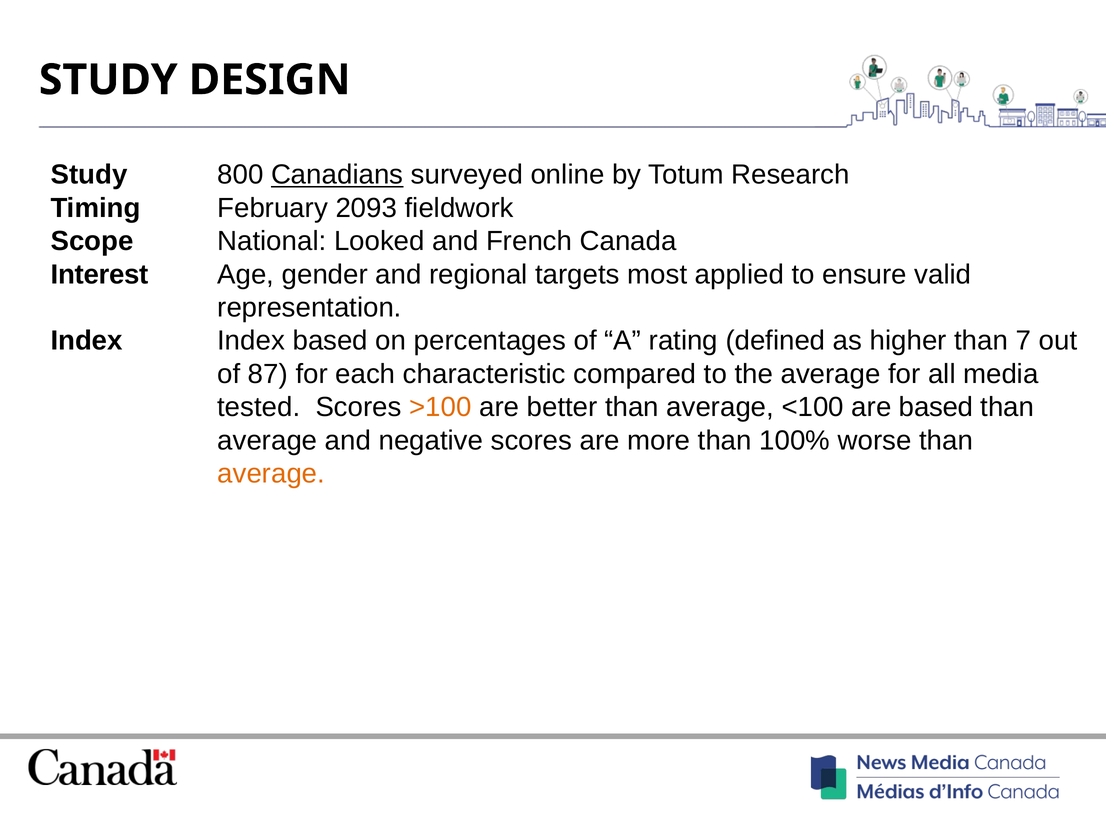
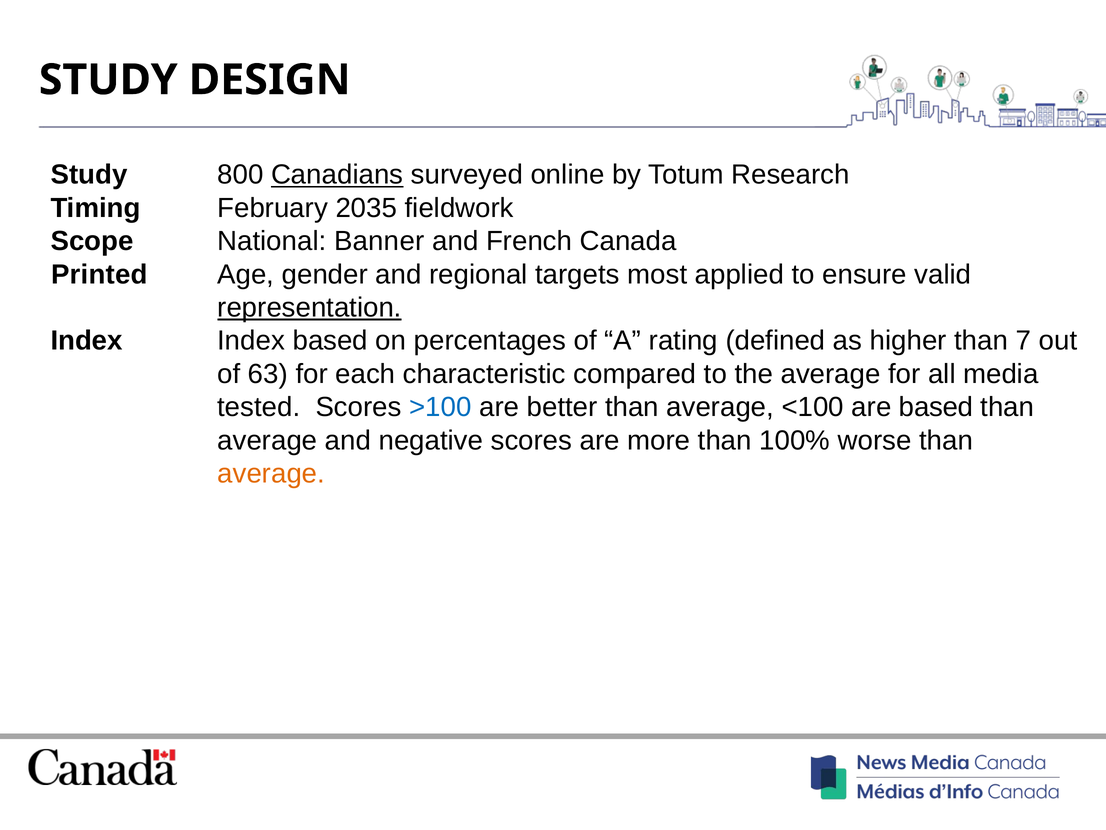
2093: 2093 -> 2035 (366, 208)
Looked: Looked -> Banner (379, 241)
Interest: Interest -> Printed (99, 274)
representation underline: none -> present (309, 307)
87: 87 -> 63 (268, 374)
>100 colour: orange -> blue (440, 407)
